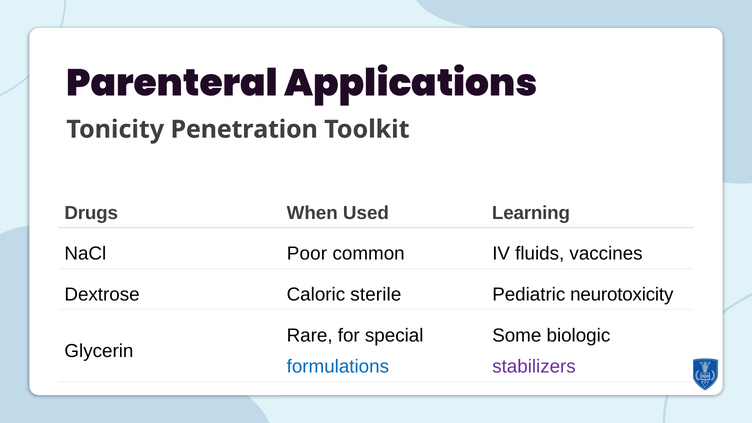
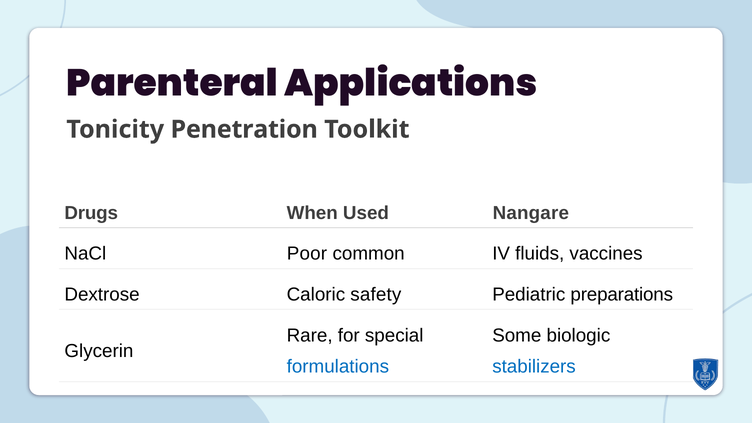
Learning: Learning -> Nangare (531, 213)
sterile: sterile -> safety (376, 294)
neurotoxicity: neurotoxicity -> preparations (622, 294)
stabilizers colour: purple -> blue (534, 367)
